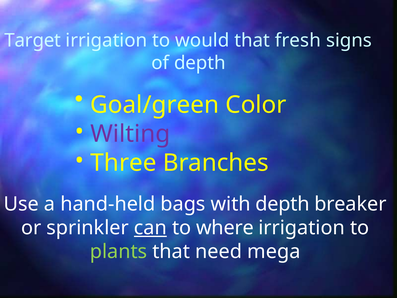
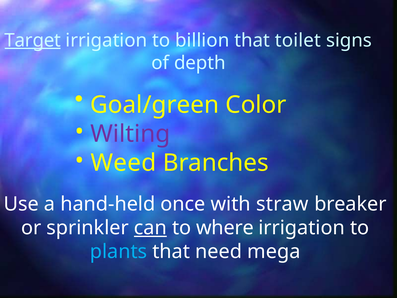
Target underline: none -> present (33, 40)
would: would -> billion (202, 40)
fresh: fresh -> toilet (298, 40)
Three: Three -> Weed (123, 163)
bags: bags -> once (183, 204)
with depth: depth -> straw (282, 204)
plants colour: light green -> light blue (118, 251)
